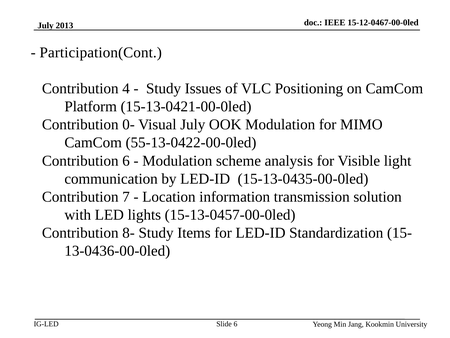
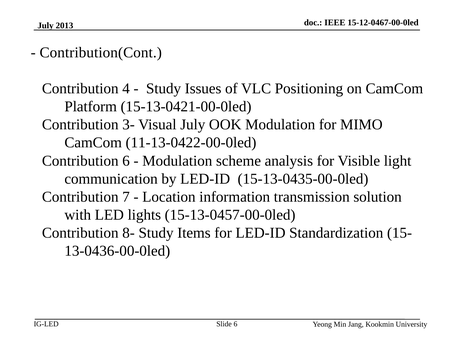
Participation(Cont: Participation(Cont -> Contribution(Cont (101, 52)
0-: 0- -> 3- (129, 124)
55-13-0422-00-0led: 55-13-0422-00-0led -> 11-13-0422-00-0led (191, 142)
